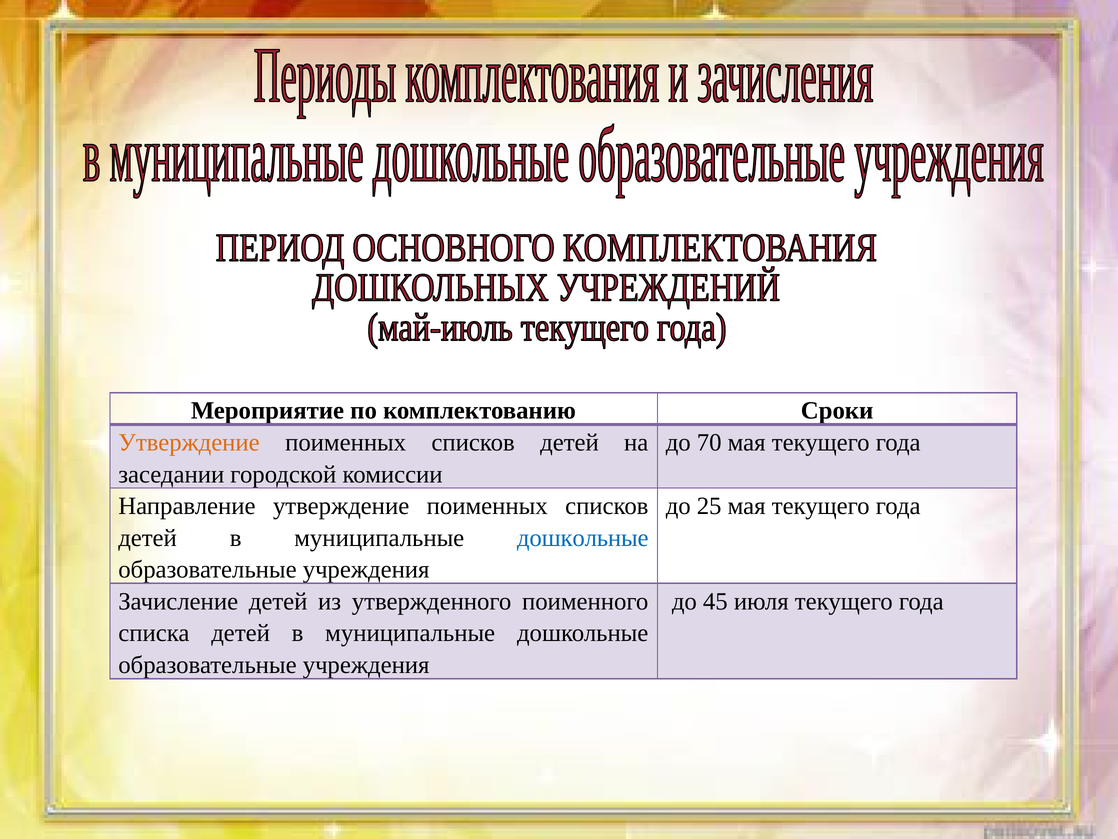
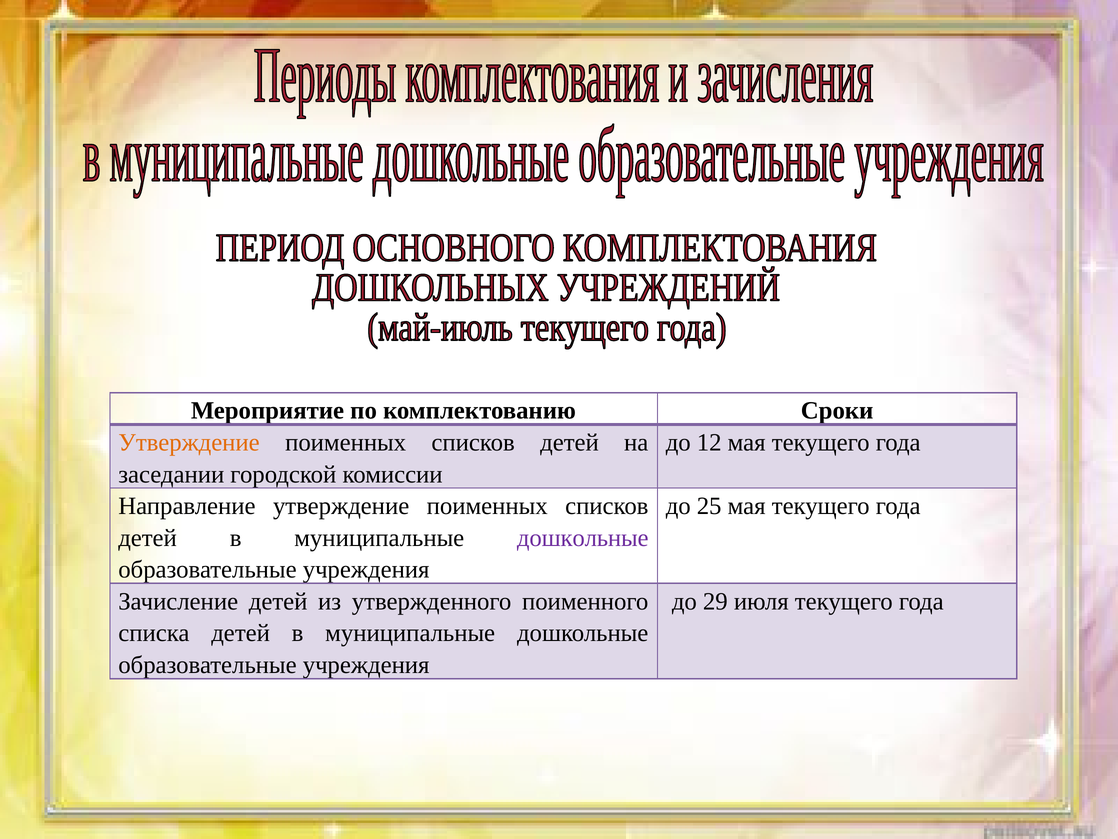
70: 70 -> 12 (709, 442)
дошкольные colour: blue -> purple (583, 538)
45: 45 -> 29 (715, 601)
